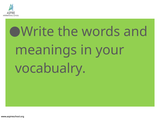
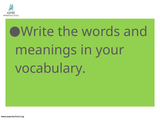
vocabualry: vocabualry -> vocabulary (50, 68)
